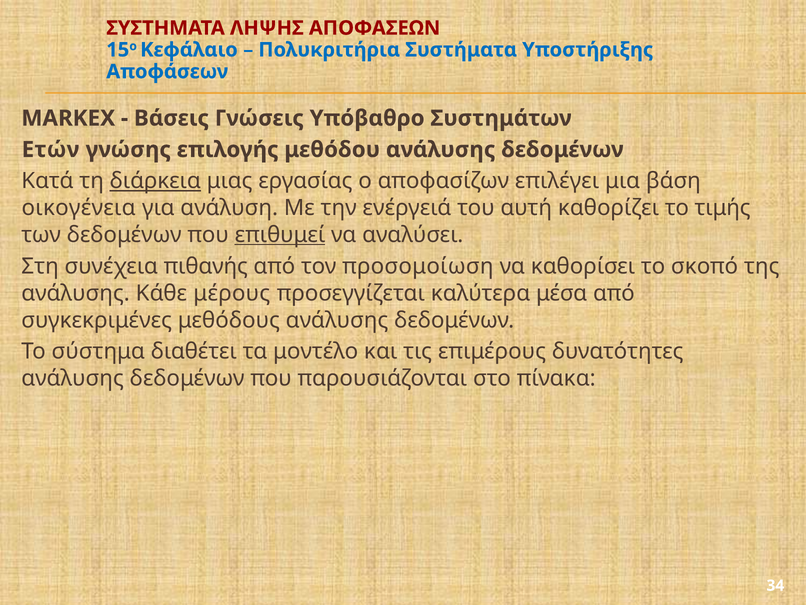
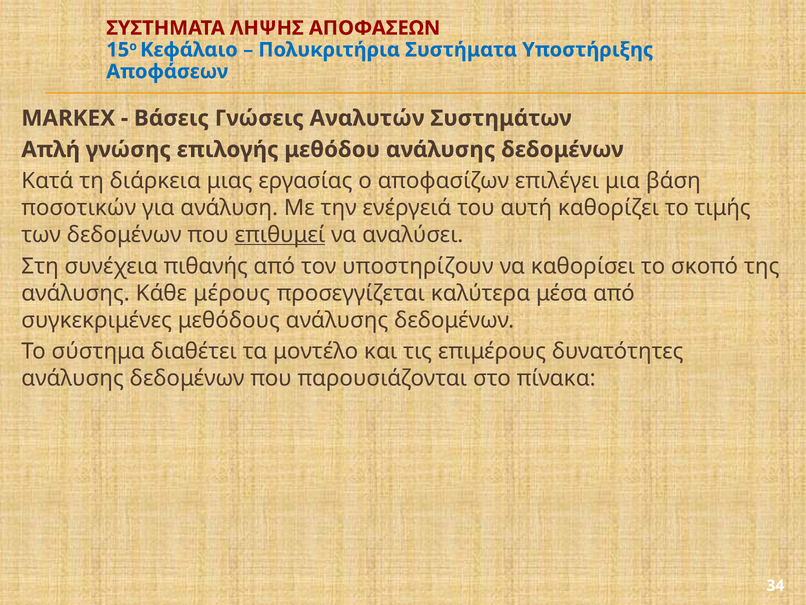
Υπόβαθρο: Υπόβαθρο -> Αναλυτών (367, 118)
Ετών: Ετών -> Απλή (51, 150)
διάρκεια underline: present -> none (155, 181)
οικογένεια: οικογένεια -> ποσοτικών (79, 208)
προσομοίωση: προσομοίωση -> υποστηρίζουν (418, 266)
